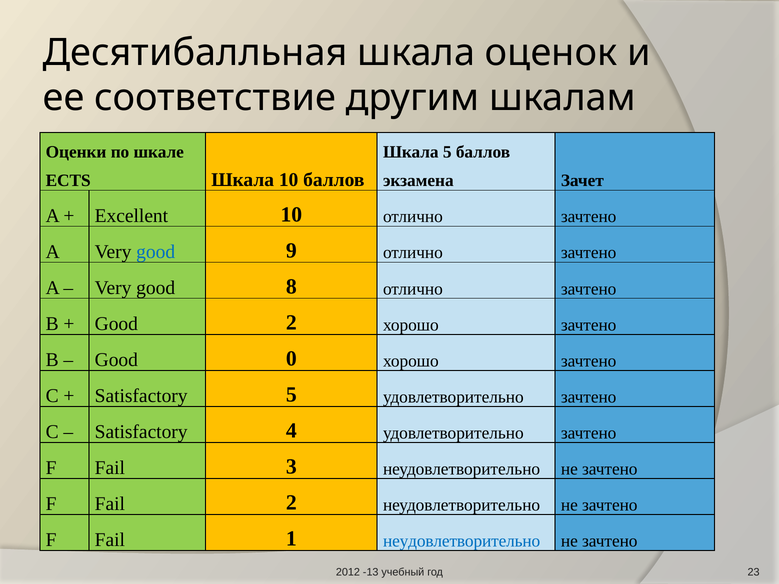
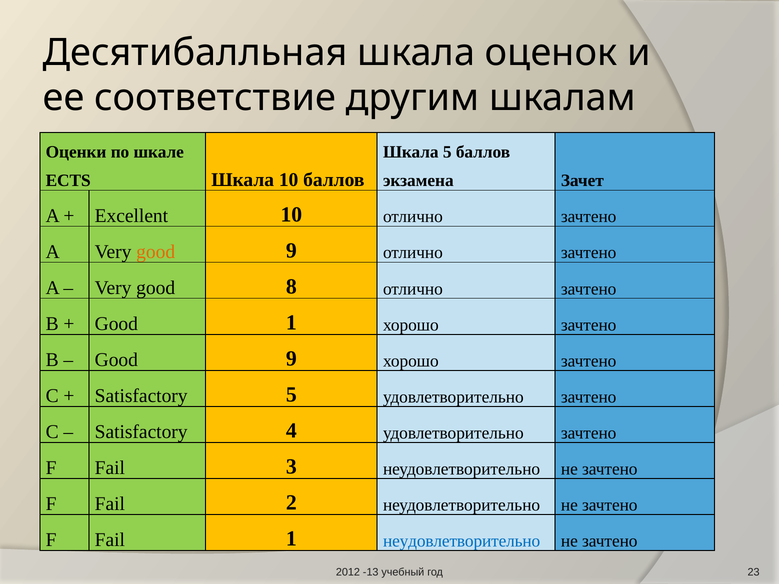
good colour: blue -> orange (156, 252)
Good 2: 2 -> 1 (291, 323)
0: 0 -> 9 (291, 359)
